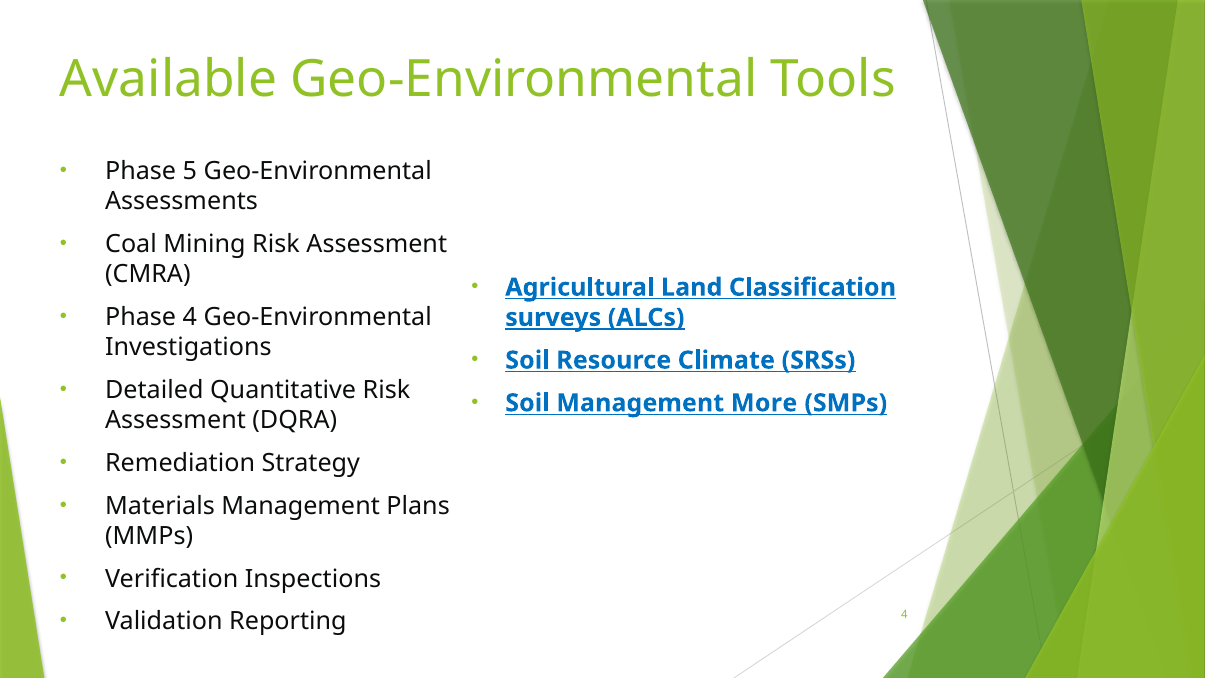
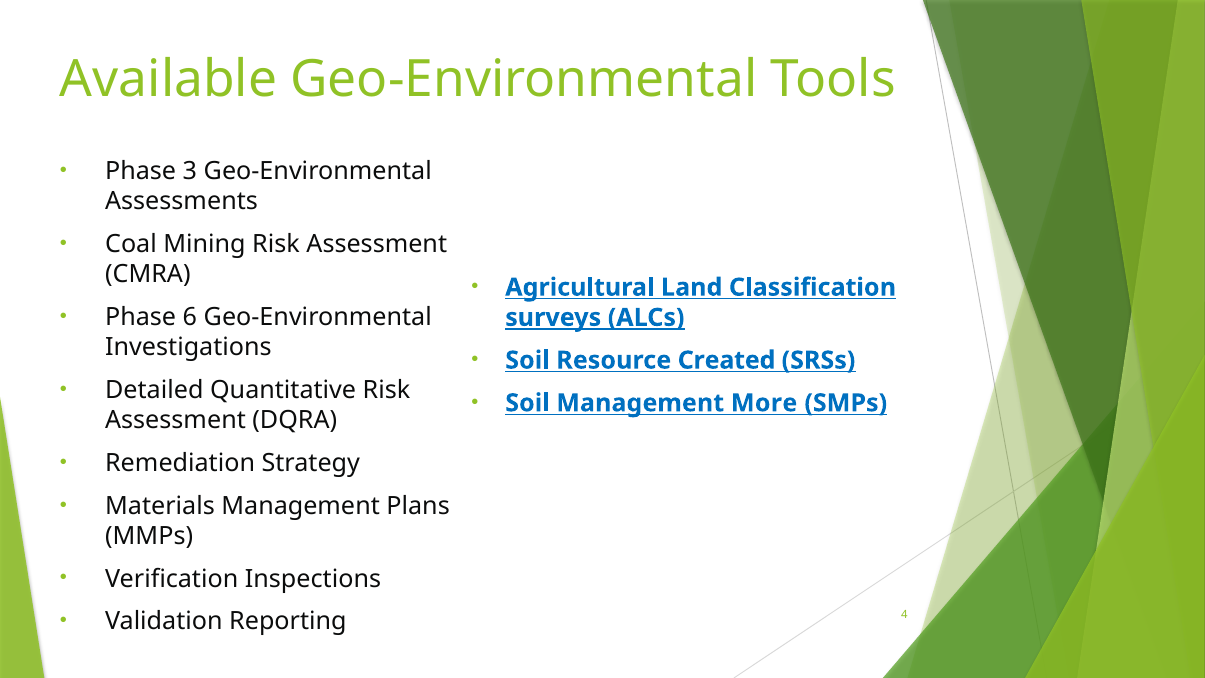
5: 5 -> 3 (190, 171)
Phase 4: 4 -> 6 (190, 317)
Climate: Climate -> Created (727, 360)
